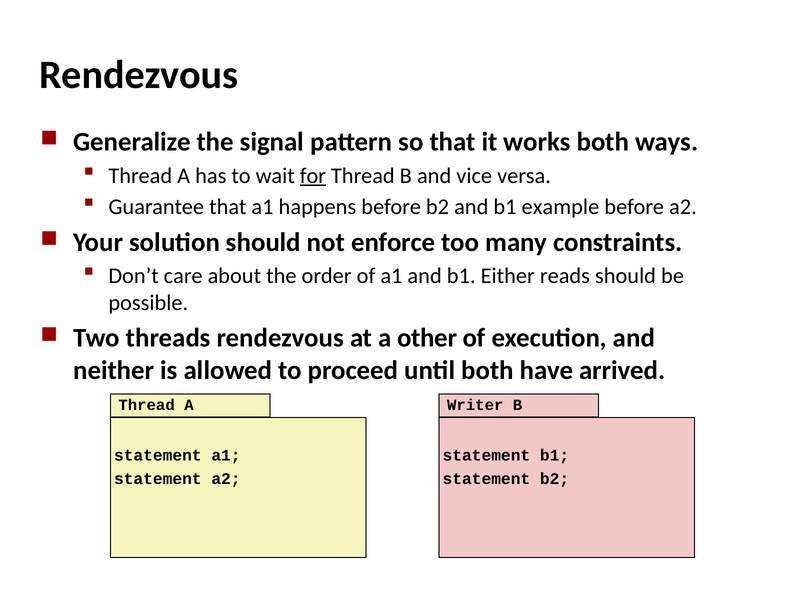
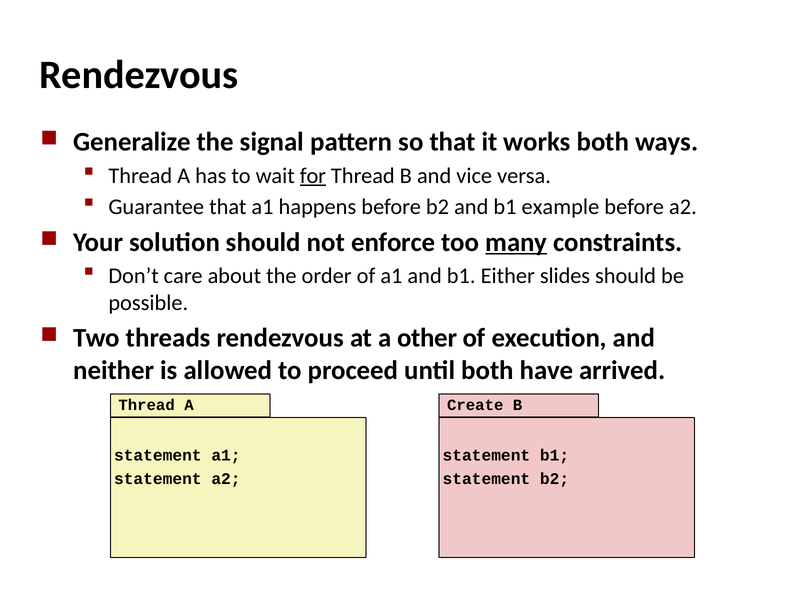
many underline: none -> present (516, 242)
reads: reads -> slides (565, 276)
Writer: Writer -> Create (475, 405)
